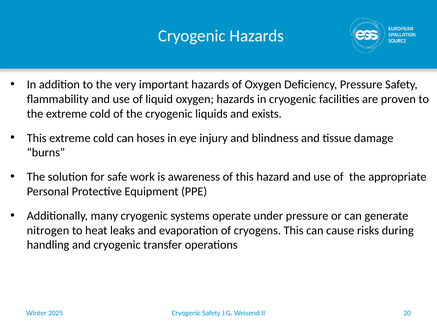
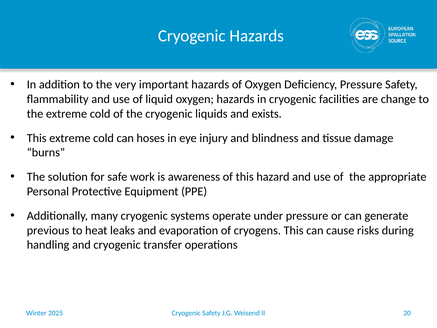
proven: proven -> change (398, 99)
nitrogen: nitrogen -> previous (48, 230)
